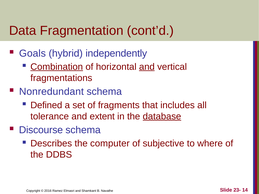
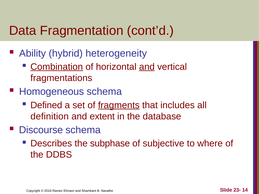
Goals: Goals -> Ability (33, 53)
independently: independently -> heterogeneity (116, 53)
Nonredundant: Nonredundant -> Homogeneous (52, 92)
fragments underline: none -> present (119, 105)
tolerance: tolerance -> definition (50, 116)
database underline: present -> none (162, 116)
computer: computer -> subphase (110, 144)
